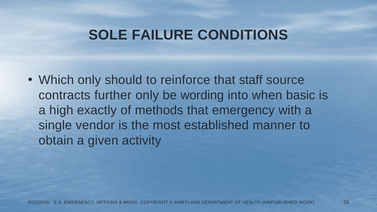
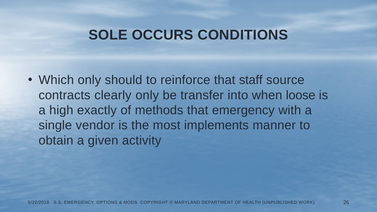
FAILURE: FAILURE -> OCCURS (163, 35)
further: further -> clearly (113, 95)
wording: wording -> transfer (202, 95)
basic: basic -> loose (301, 95)
established: established -> implements (216, 125)
